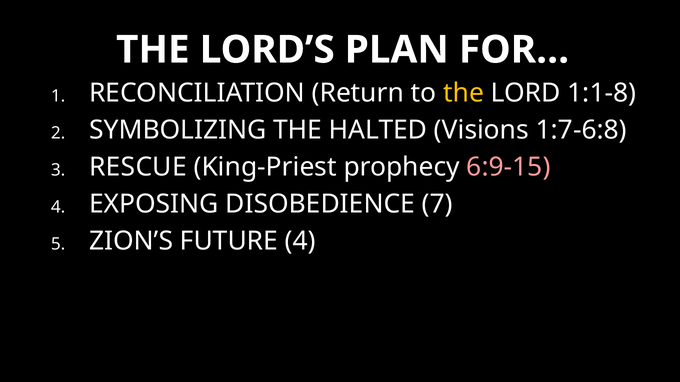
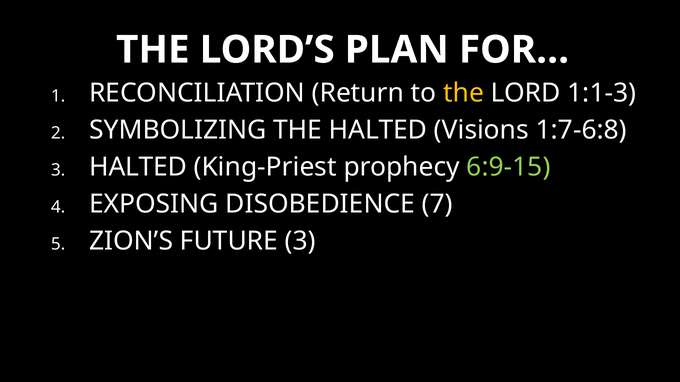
1:1-8: 1:1-8 -> 1:1-3 (602, 93)
RESCUE: RESCUE -> HALTED (138, 167)
6:9-15 colour: pink -> light green (508, 167)
FUTURE 4: 4 -> 3 (300, 241)
